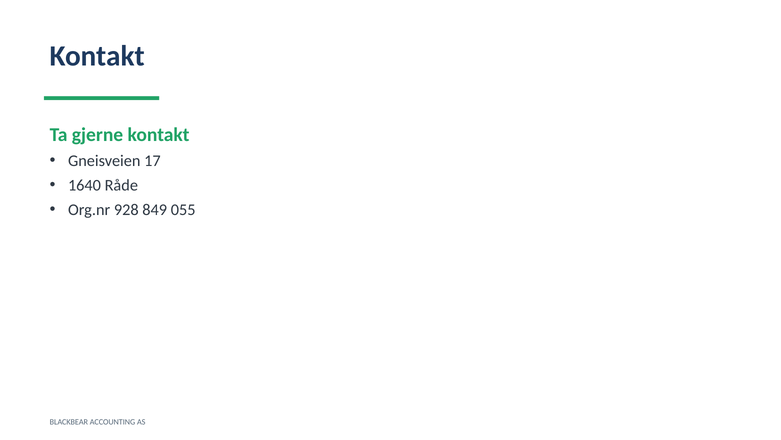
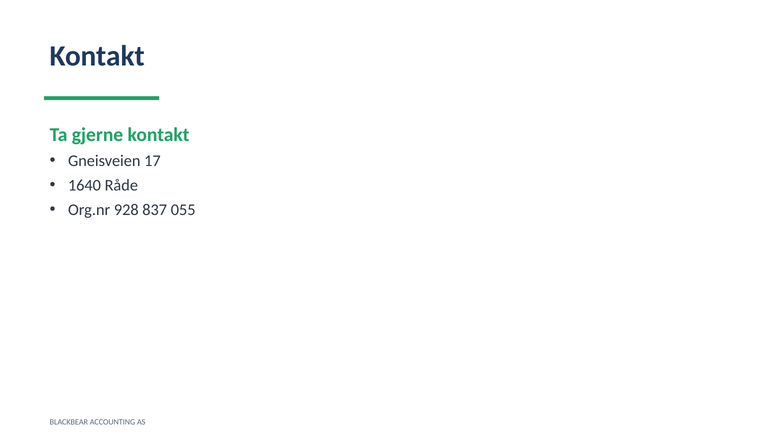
849: 849 -> 837 (155, 209)
